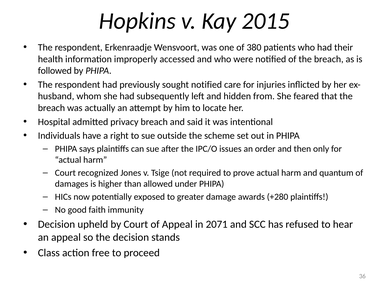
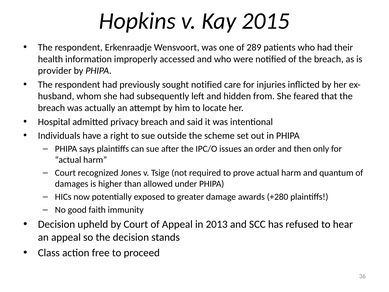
380: 380 -> 289 (254, 47)
followed: followed -> provider (55, 71)
2071: 2071 -> 2013 (217, 224)
